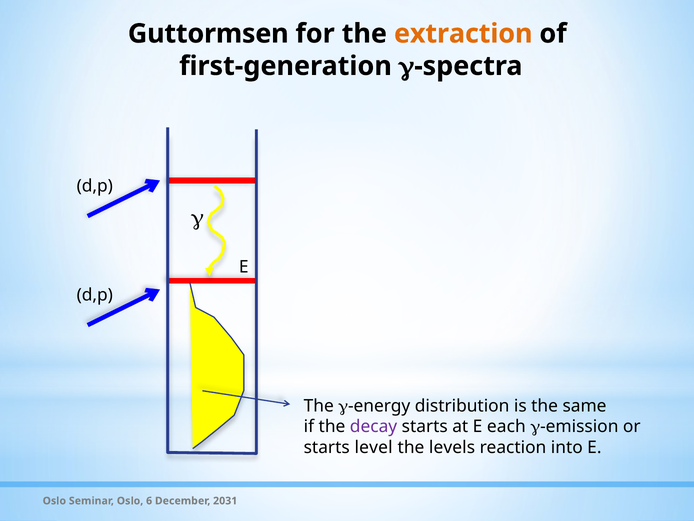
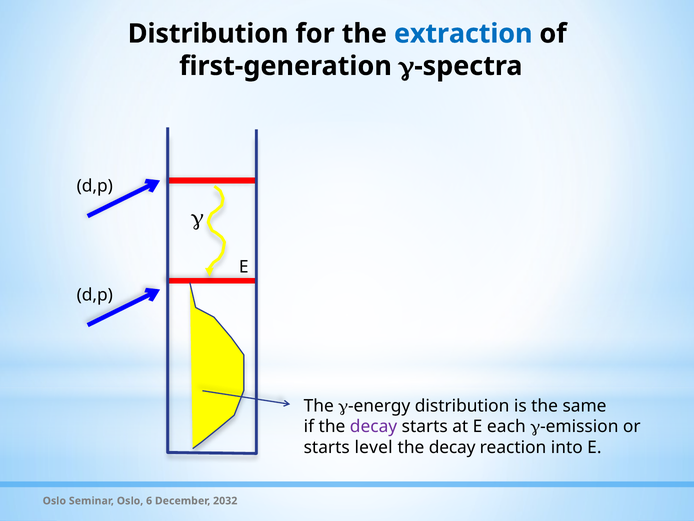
Guttormsen: Guttormsen -> Distribution (208, 34)
extraction colour: orange -> blue (463, 34)
levels: levels -> decay (452, 447)
2031: 2031 -> 2032 (225, 500)
